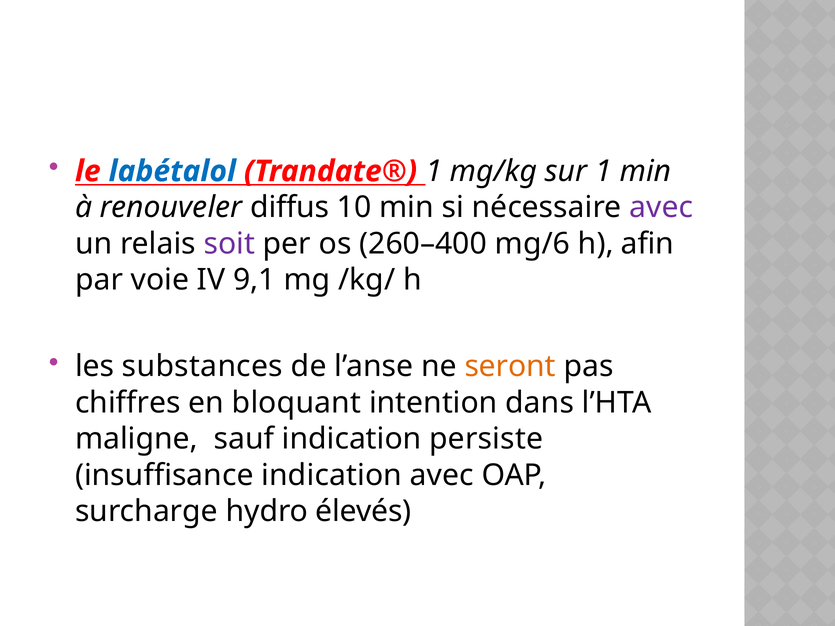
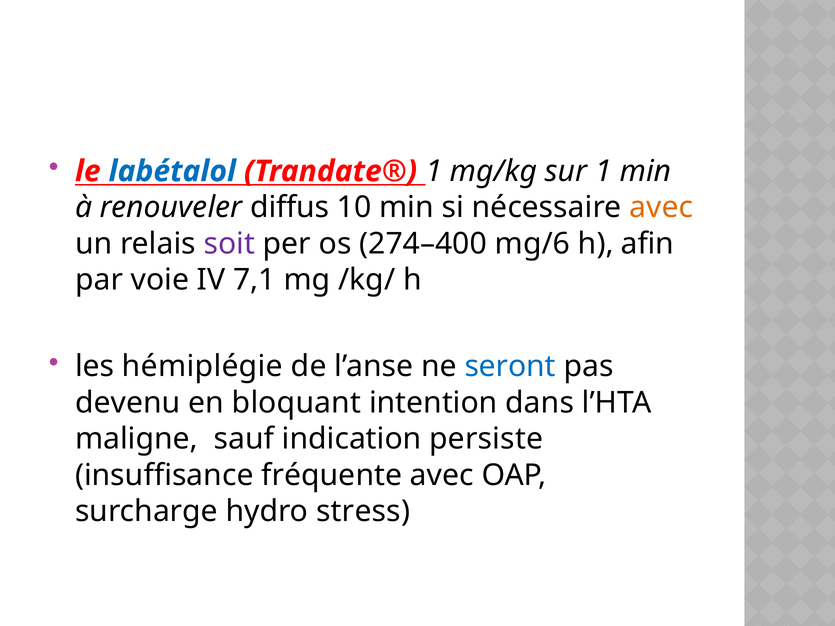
avec colour: purple -> orange (661, 208)
260–400: 260–400 -> 274–400 (423, 244)
9,1: 9,1 -> 7,1 (254, 280)
substances: substances -> hémiplégie (202, 367)
seront colour: orange -> blue (510, 367)
chiffres: chiffres -> devenu (128, 403)
insuffisance indication: indication -> fréquente (332, 475)
élevés: élevés -> stress (363, 512)
